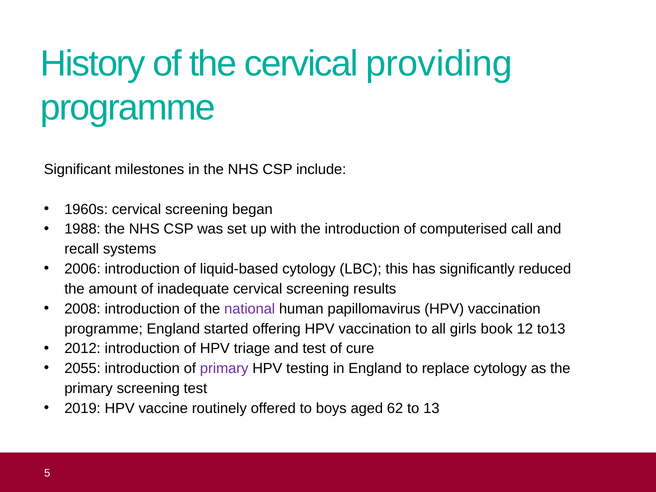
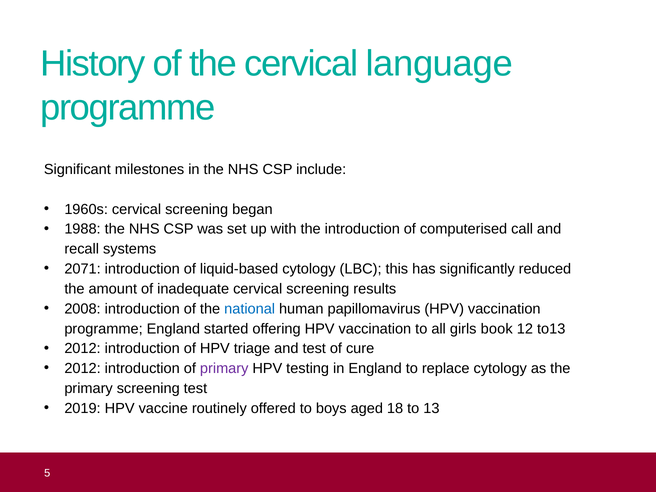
providing: providing -> language (439, 64)
2006: 2006 -> 2071 (83, 269)
national colour: purple -> blue (250, 309)
2055: 2055 -> 2012 (83, 369)
62: 62 -> 18 (395, 408)
